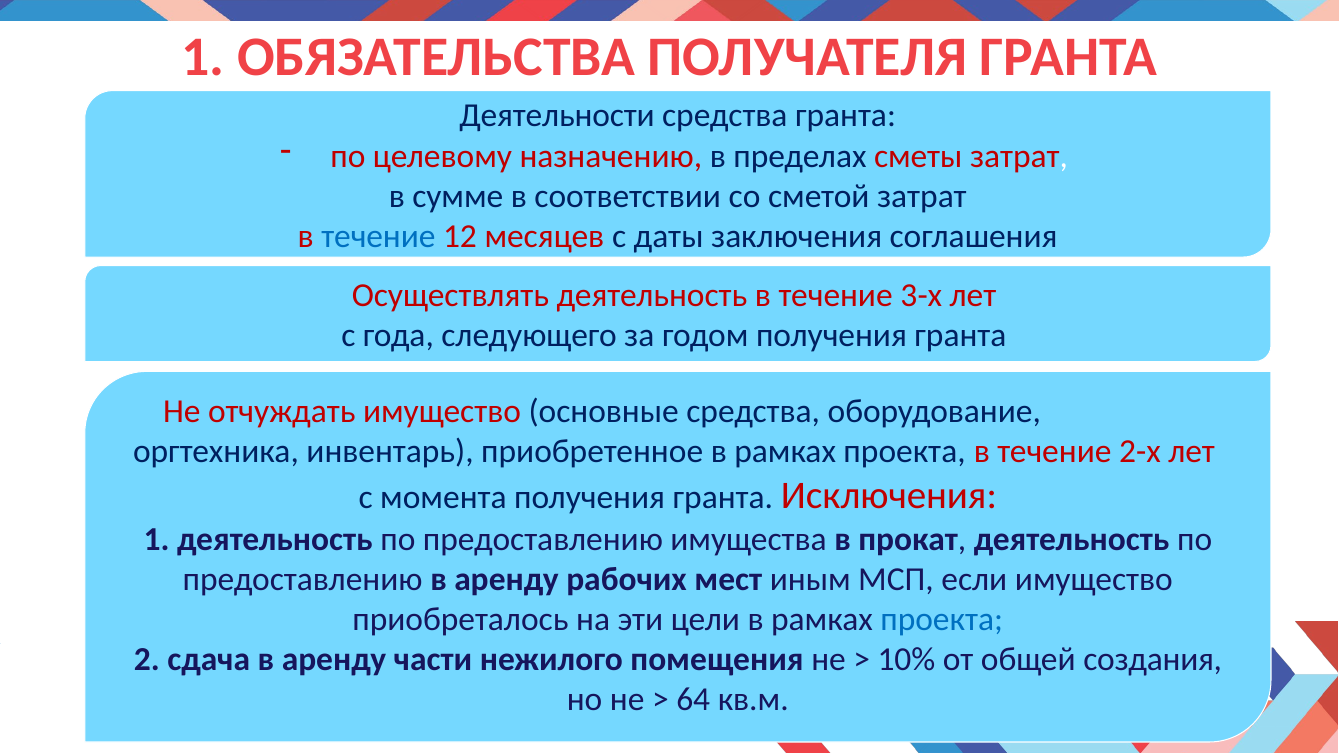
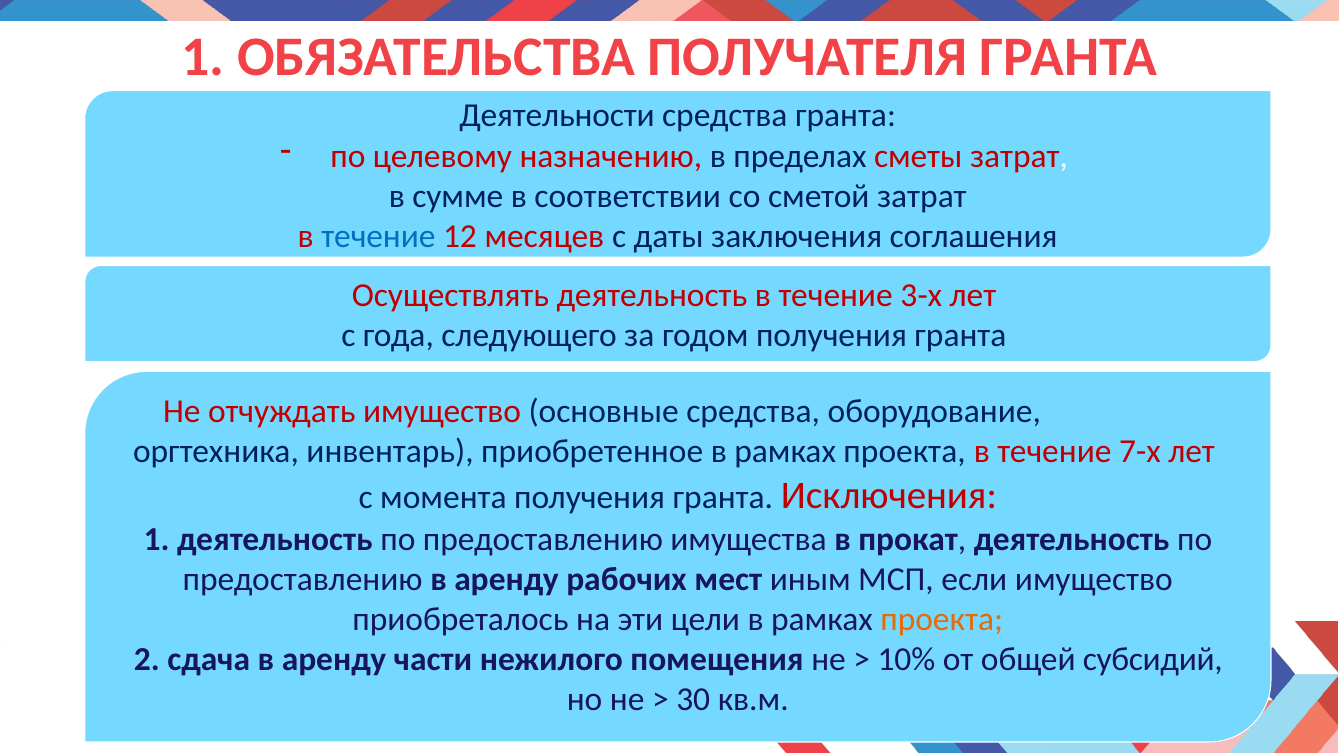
2-х: 2-х -> 7-х (1140, 452)
проекта colour: blue -> orange (942, 619)
создания: создания -> субсидий (1153, 660)
64: 64 -> 30 (693, 700)
